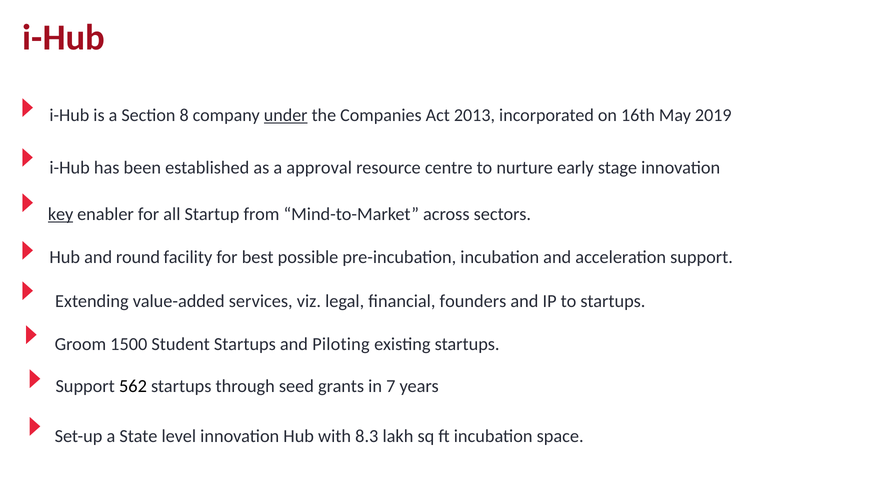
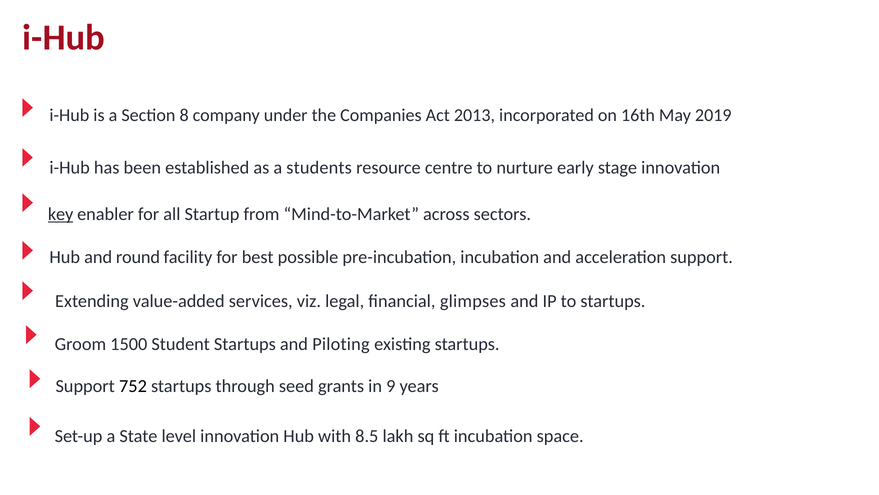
under underline: present -> none (286, 115)
approval: approval -> students (319, 168)
founders: founders -> glimpses (473, 301)
562: 562 -> 752 (133, 386)
7: 7 -> 9 (391, 386)
8.3: 8.3 -> 8.5 (367, 435)
